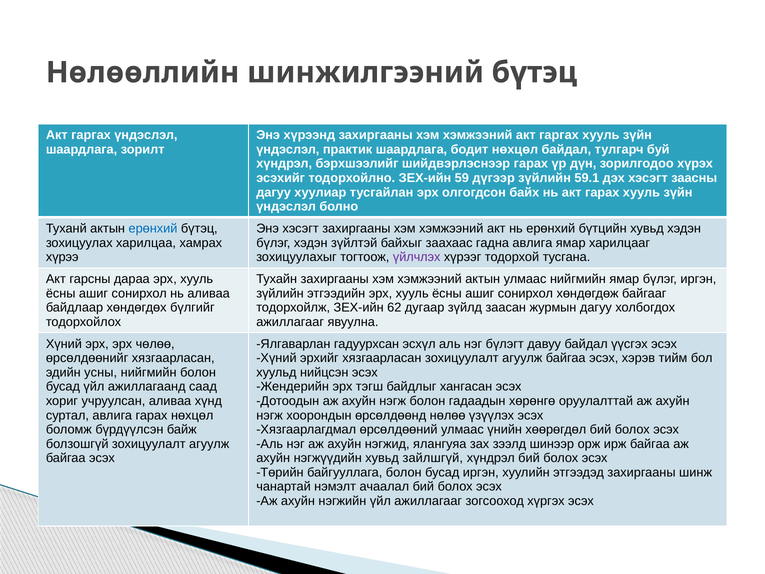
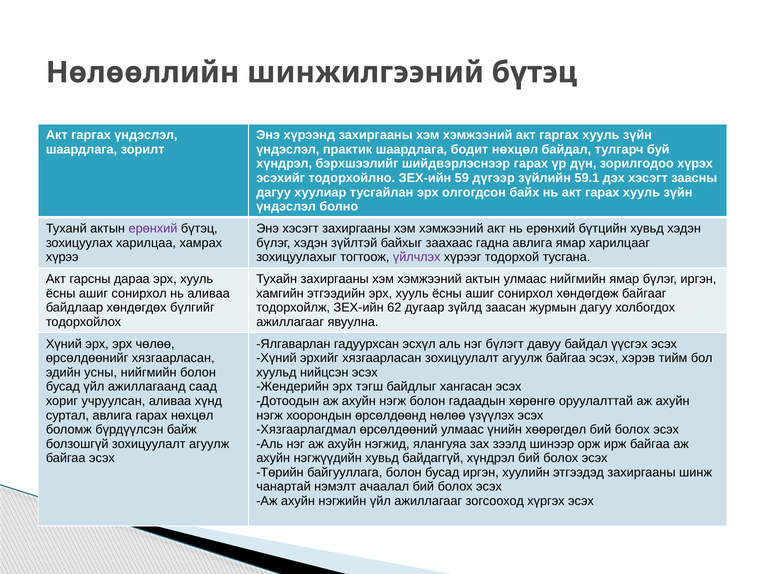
ерөнхий colour: blue -> purple (153, 228)
зүйлийн: зүйлийн -> хамгийн (280, 293)
зайлшгүй: зайлшгүй -> байдаггүй (433, 458)
